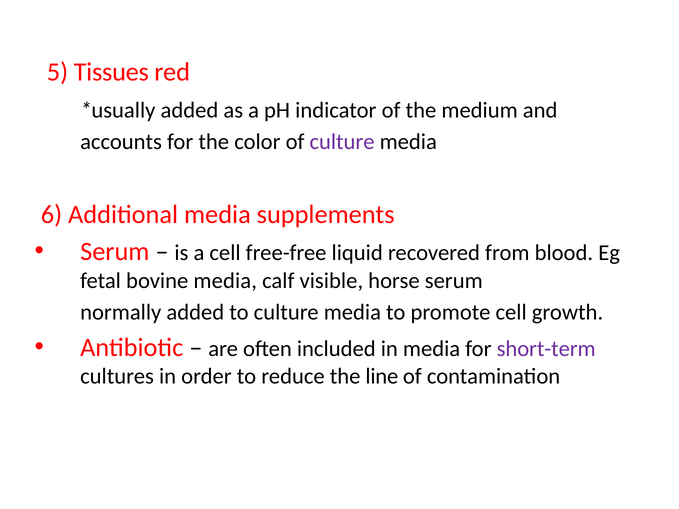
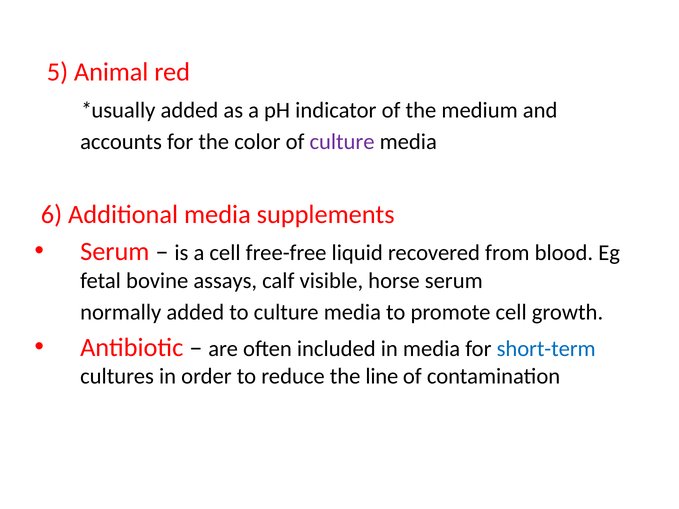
Tissues: Tissues -> Animal (111, 72)
bovine media: media -> assays (225, 281)
short-term colour: purple -> blue (546, 349)
